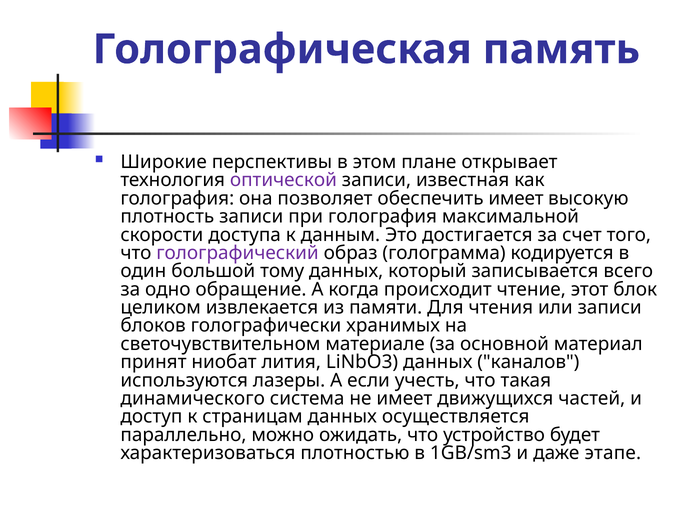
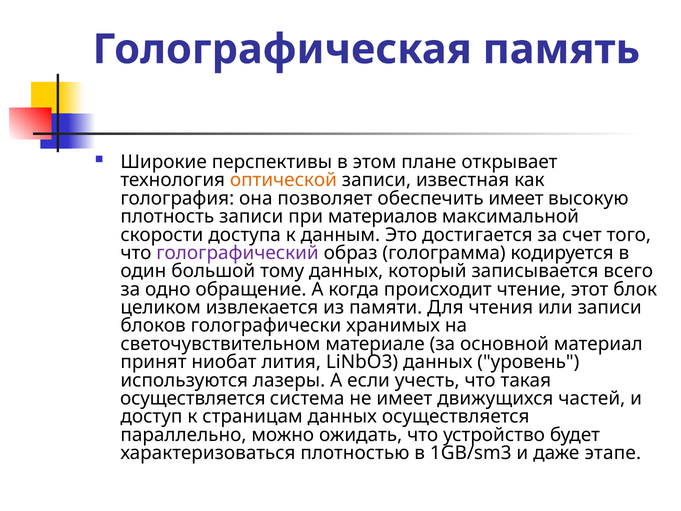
оптической colour: purple -> orange (283, 180)
при голография: голография -> материалов (383, 216)
каналов: каналов -> уровень (528, 362)
динамического: динамического -> осуществляется (193, 398)
